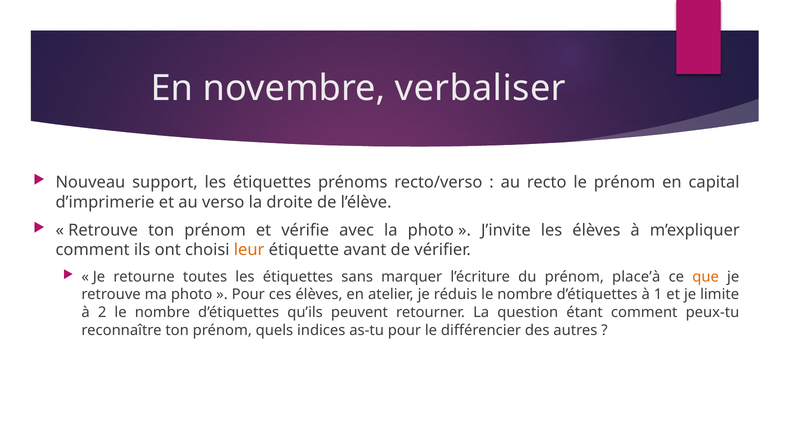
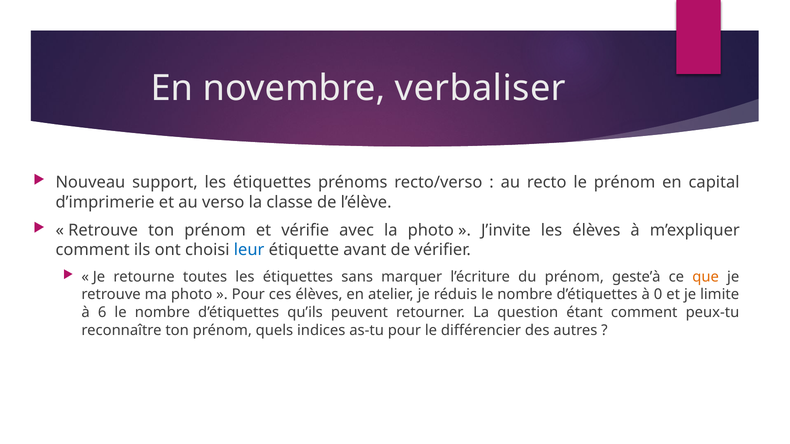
droite: droite -> classe (290, 202)
leur colour: orange -> blue (249, 250)
place’à: place’à -> geste’à (636, 277)
1: 1 -> 0 (658, 295)
2: 2 -> 6 (102, 313)
